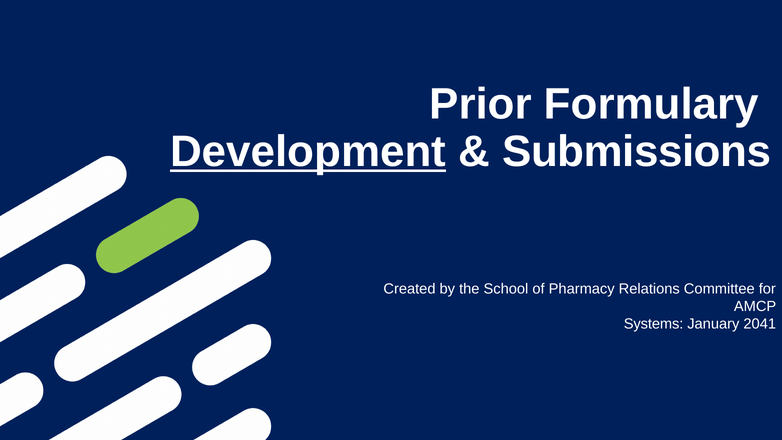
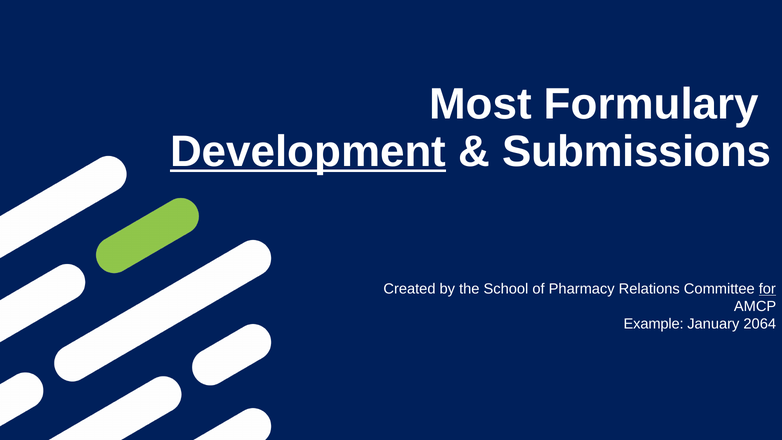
Prior: Prior -> Most (481, 104)
for underline: none -> present (767, 289)
Systems: Systems -> Example (654, 324)
2041: 2041 -> 2064 (760, 324)
